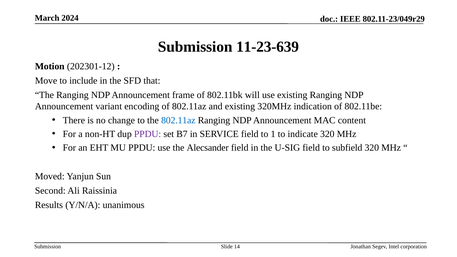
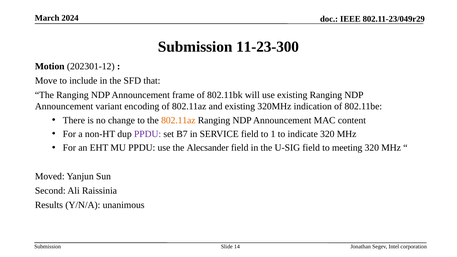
11-23-639: 11-23-639 -> 11-23-300 (268, 47)
802.11az colour: blue -> orange (178, 120)
subfield: subfield -> meeting (347, 148)
